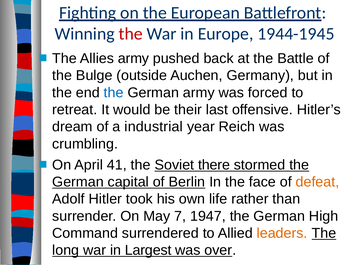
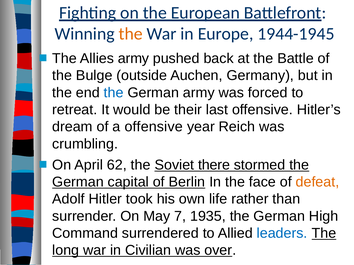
the colour: red -> orange (131, 34)
a industrial: industrial -> offensive (154, 127)
41: 41 -> 62 (117, 165)
1947: 1947 -> 1935 (208, 216)
leaders colour: orange -> blue (282, 234)
Largest: Largest -> Civilian (148, 251)
